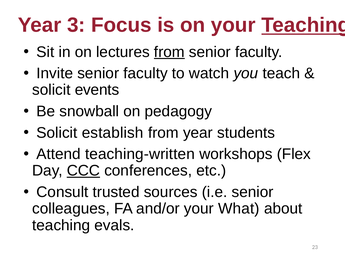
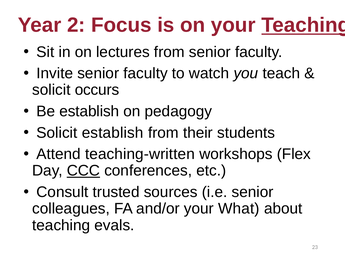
3: 3 -> 2 (76, 25)
from underline: present -> none (169, 52)
events: events -> occurs (97, 90)
Be snowball: snowball -> establish (89, 111)
from year: year -> their (198, 133)
